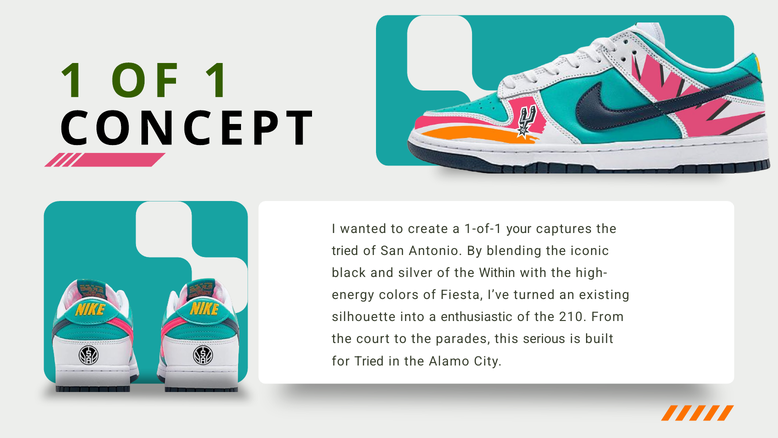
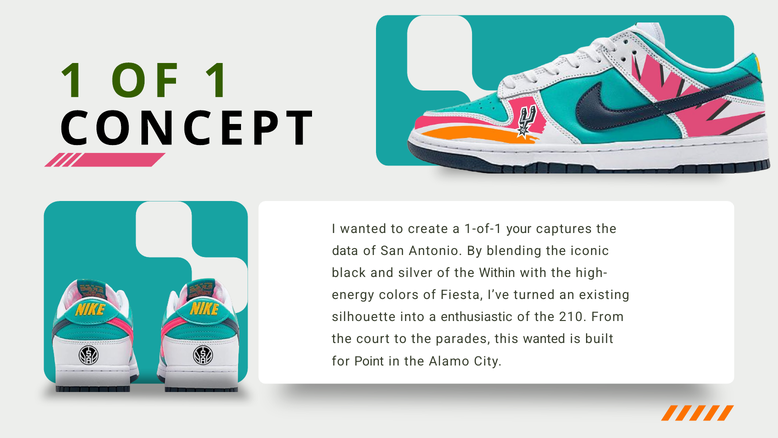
tried: tried -> data (345, 251)
this serious: serious -> wanted (544, 339)
for Tried: Tried -> Point (369, 361)
